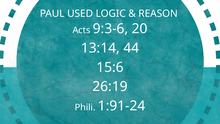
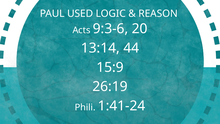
15:6: 15:6 -> 15:9 (110, 67)
1:91-24: 1:91-24 -> 1:41-24 (122, 106)
